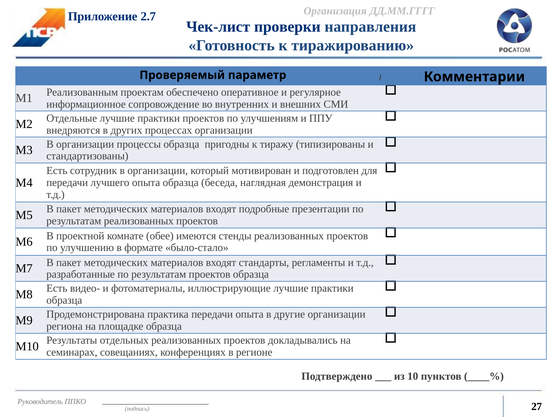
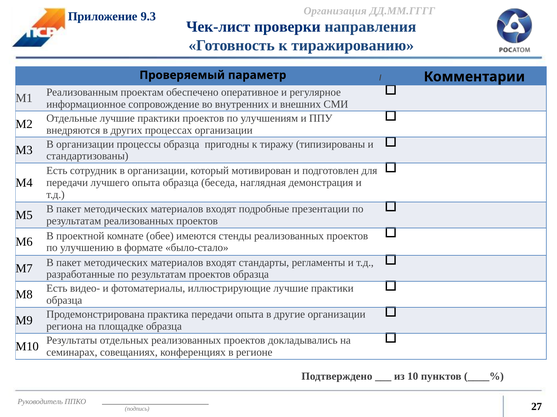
2.7: 2.7 -> 9.3 (148, 17)
